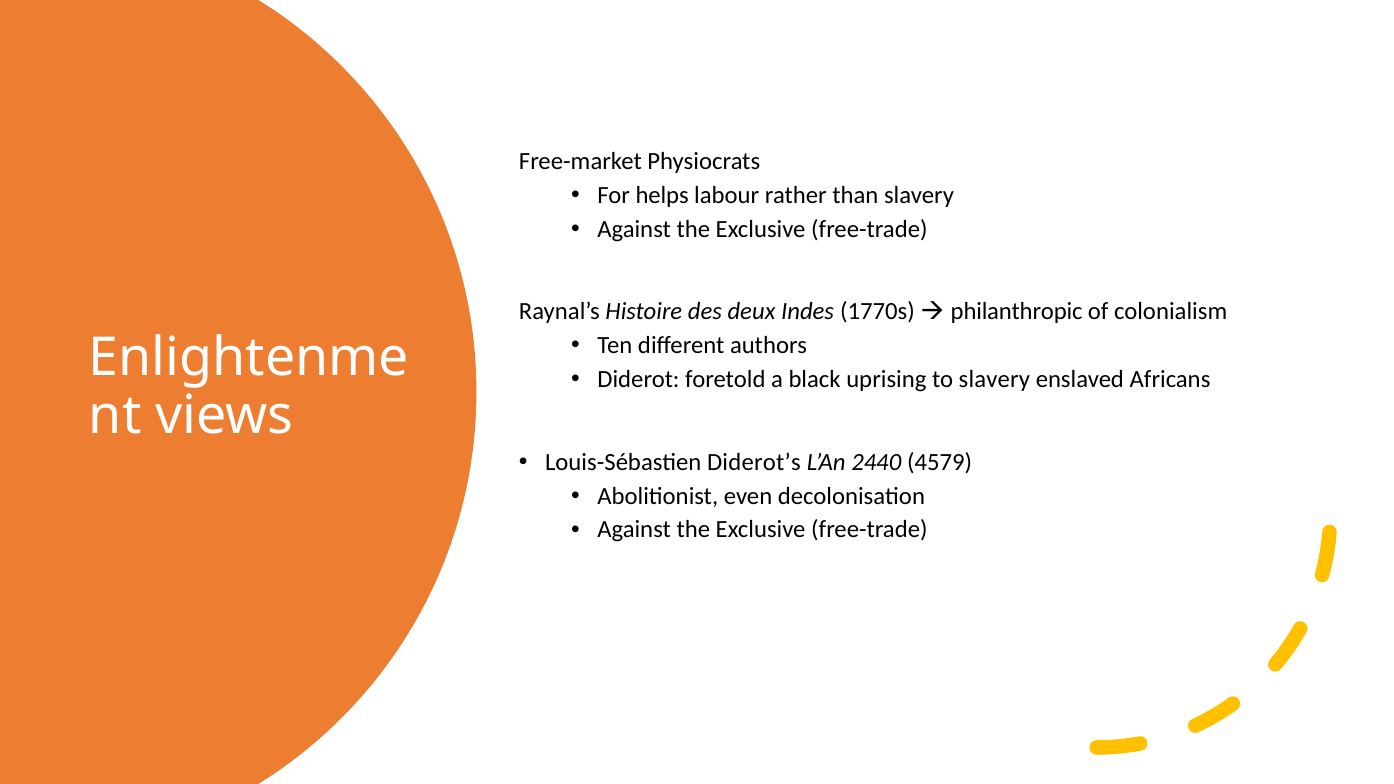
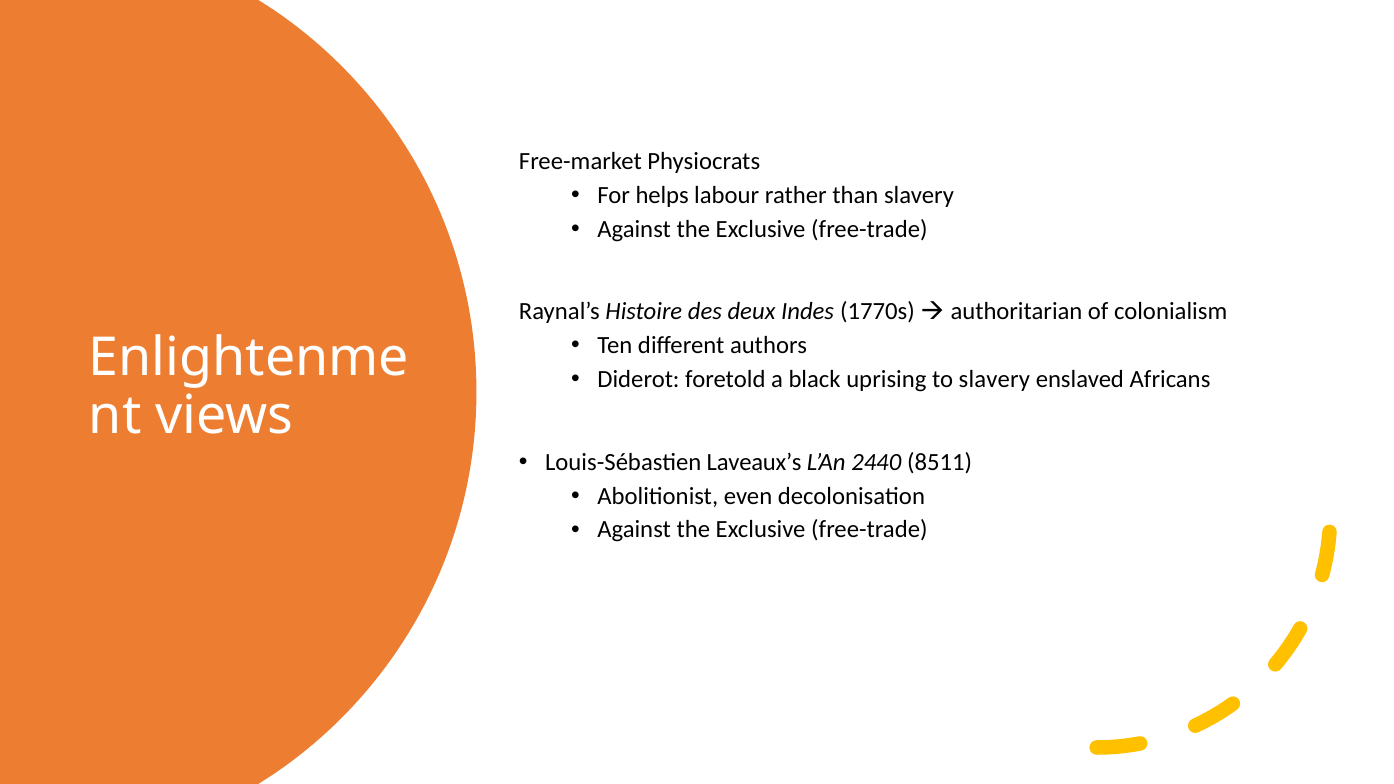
philanthropic: philanthropic -> authoritarian (1017, 312)
Diderot’s: Diderot’s -> Laveaux’s (754, 462)
4579: 4579 -> 8511 (940, 462)
